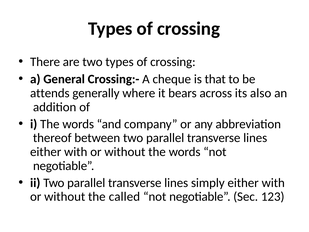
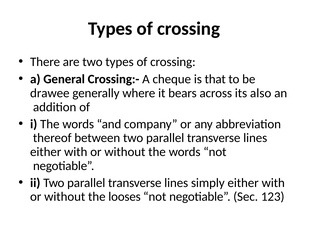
attends: attends -> drawee (50, 93)
called: called -> looses (125, 197)
